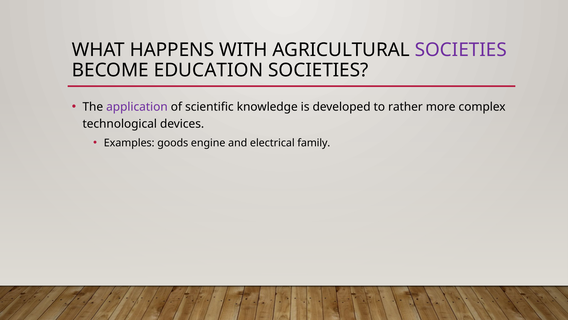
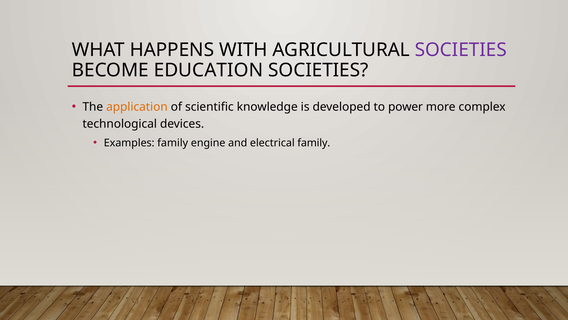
application colour: purple -> orange (137, 107)
rather: rather -> power (406, 107)
Examples goods: goods -> family (173, 143)
